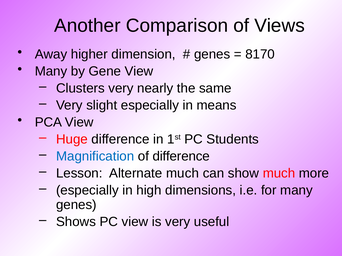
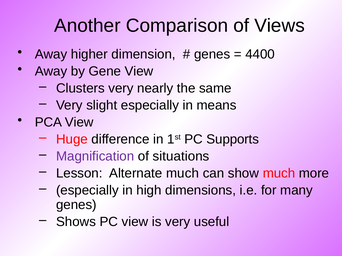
8170: 8170 -> 4400 (260, 54)
Many: Many -> Away (51, 71)
Students: Students -> Supports (233, 140)
Magnification colour: blue -> purple (95, 157)
of difference: difference -> situations (181, 157)
